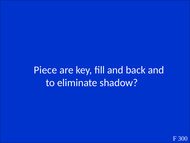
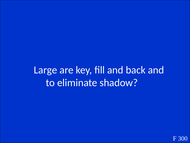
Piece: Piece -> Large (45, 70)
